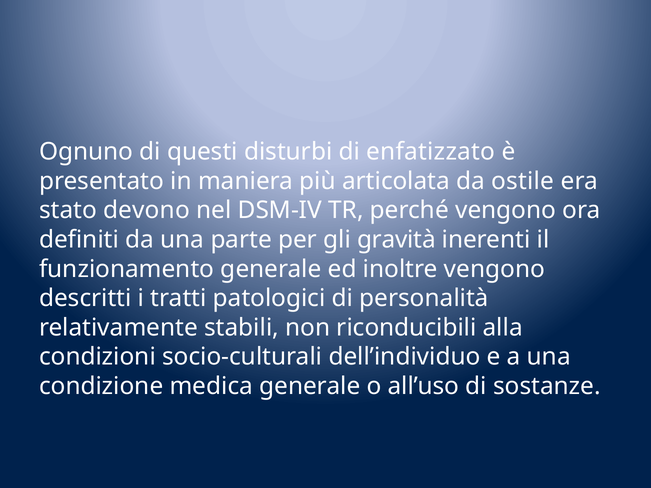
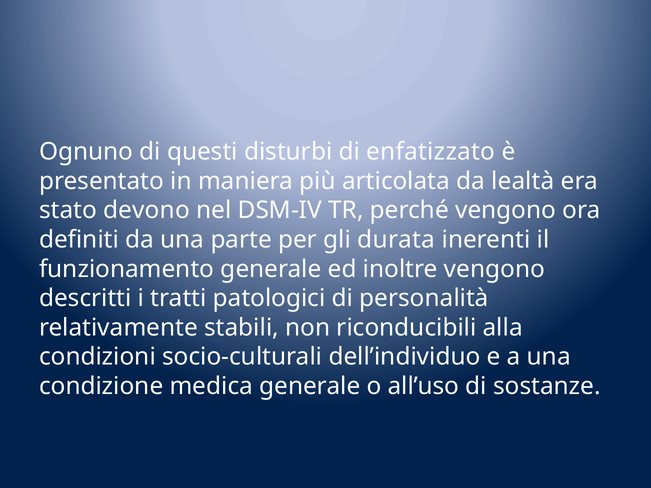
ostile: ostile -> lealtà (523, 181)
gravità: gravità -> durata (396, 240)
